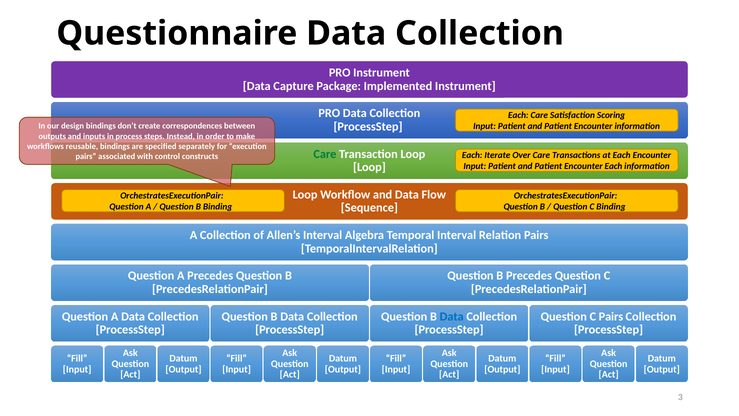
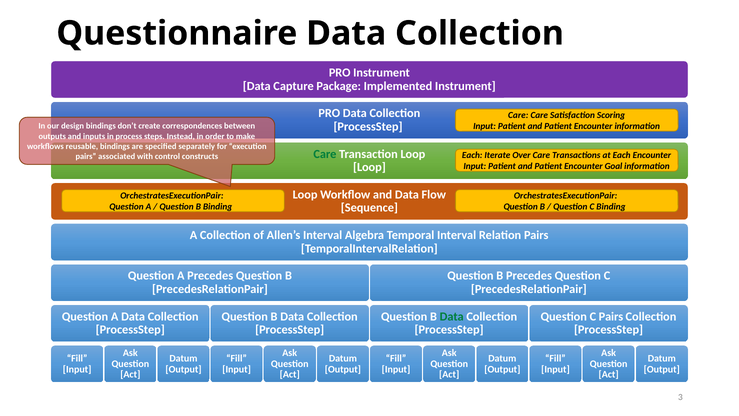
Each: Each -> Care (518, 115)
Encounter Each: Each -> Goal (613, 166)
Data colour: blue -> green (452, 316)
